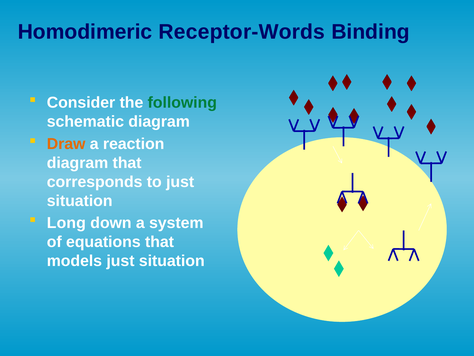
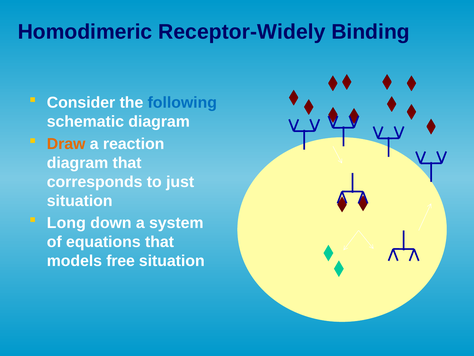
Receptor-Words: Receptor-Words -> Receptor-Widely (242, 32)
following colour: green -> blue (182, 103)
models just: just -> free (121, 261)
